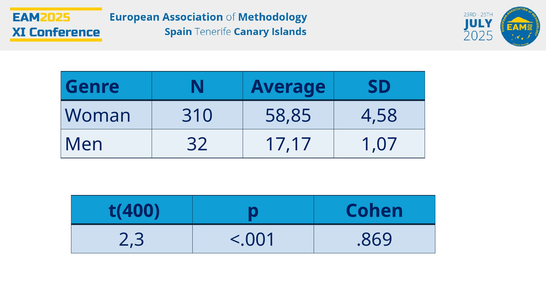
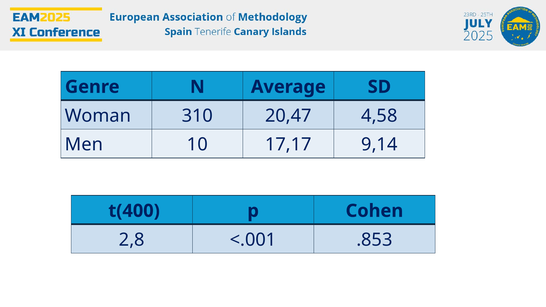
58,85: 58,85 -> 20,47 (288, 116)
32: 32 -> 10 (197, 145)
1,07: 1,07 -> 9,14 (379, 145)
2,3: 2,3 -> 2,8 (132, 240)
.869: .869 -> .853 (374, 240)
